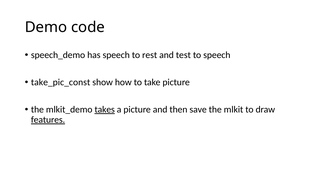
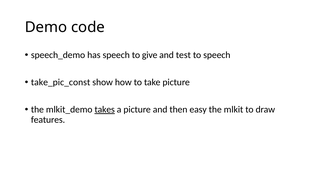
rest: rest -> give (150, 55)
save: save -> easy (198, 110)
features underline: present -> none (48, 120)
